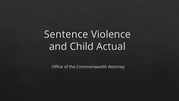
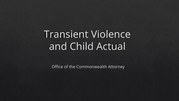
Sentence: Sentence -> Transient (66, 34)
